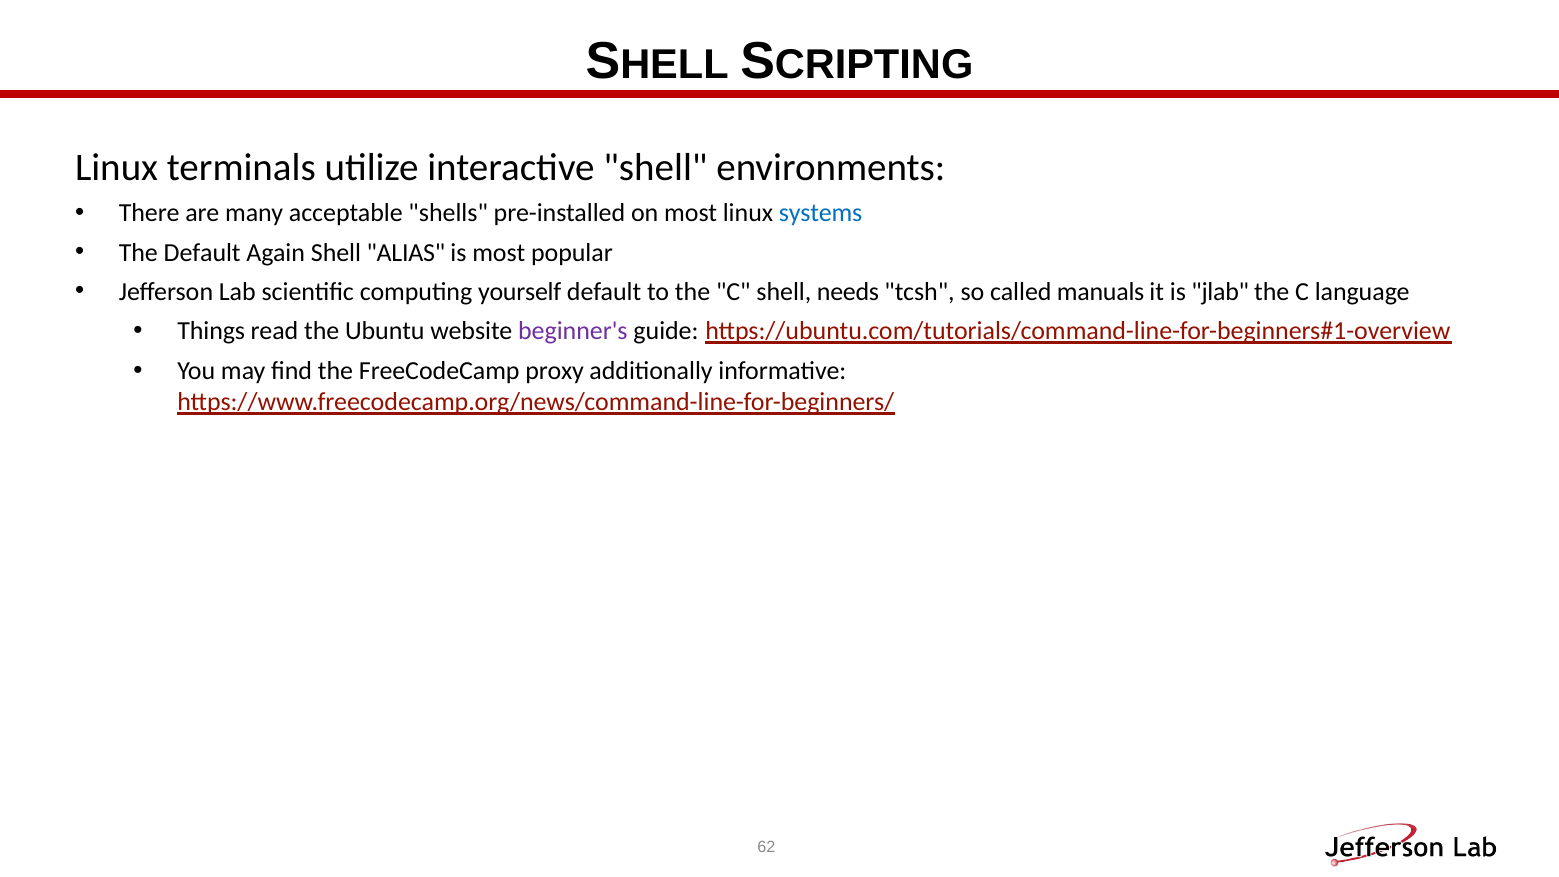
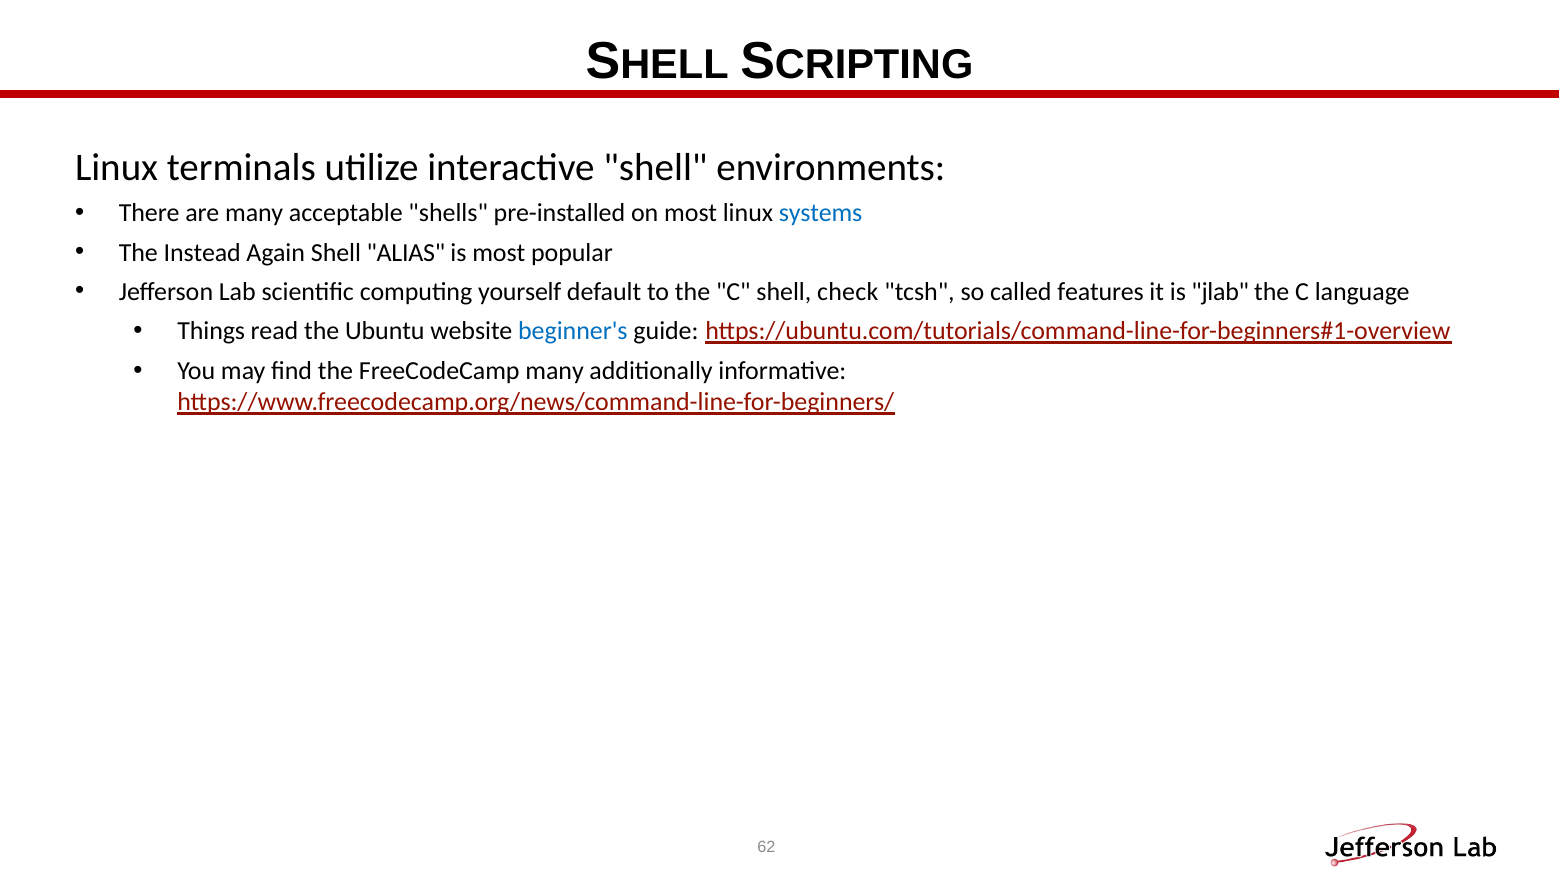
The Default: Default -> Instead (202, 253)
needs: needs -> check (848, 292)
manuals: manuals -> features (1101, 292)
beginner's colour: purple -> blue (573, 331)
FreeCodeCamp proxy: proxy -> many (555, 371)
